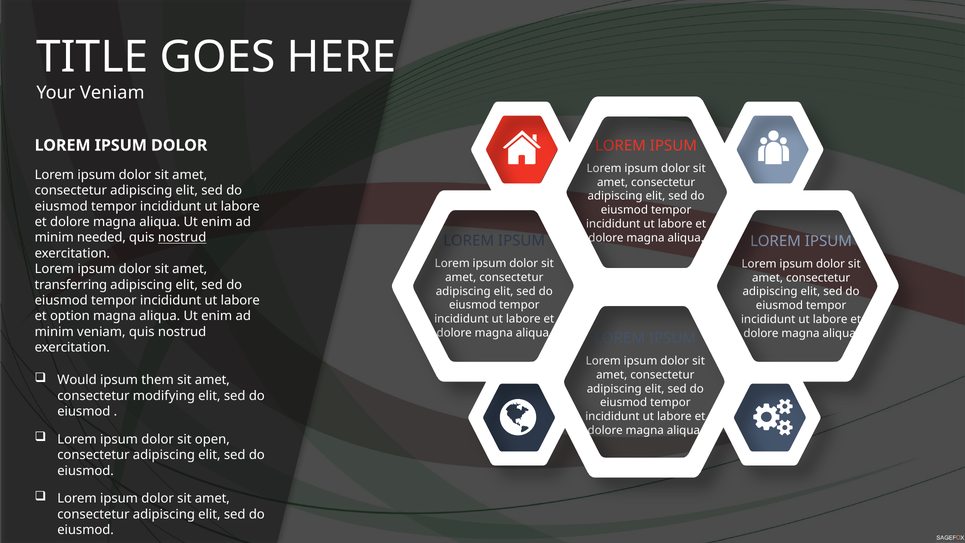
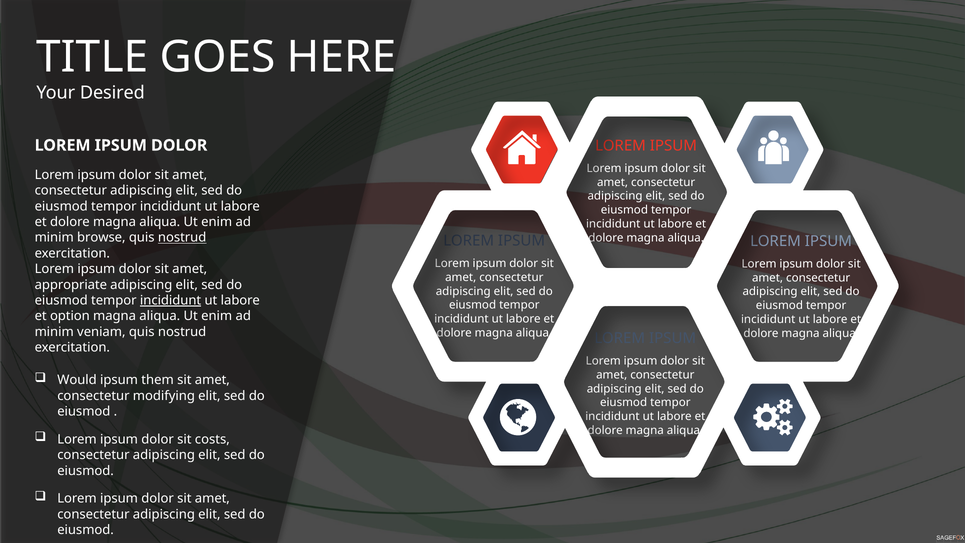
Your Veniam: Veniam -> Desired (112, 93)
needed: needed -> browse (101, 238)
transferring: transferring -> appropriate (71, 285)
incididunt underline: none -> present (171, 300)
open: open -> costs (212, 439)
